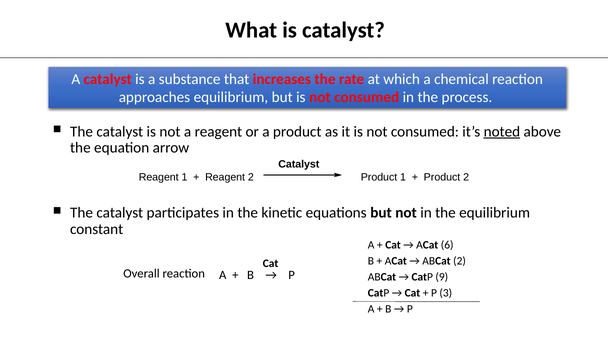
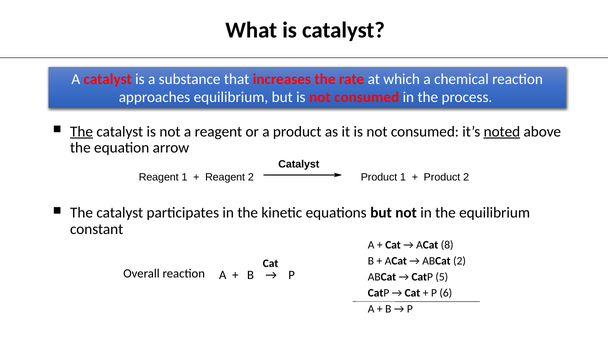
The underline: none -> present (82, 132)
6: 6 -> 8 (447, 245)
9: 9 -> 5 (442, 277)
3: 3 -> 6 (446, 293)
